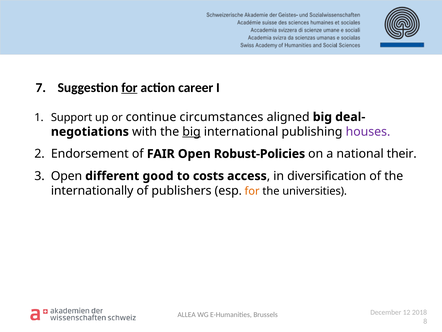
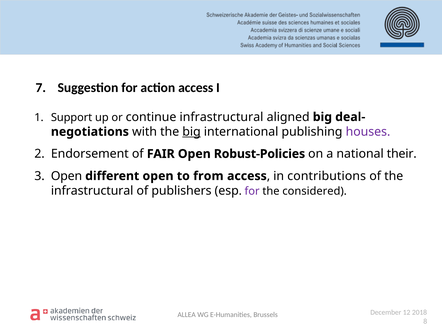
for underline: present -> none (129, 87)
action career: career -> access (196, 87)
continue circumstances: circumstances -> infrastructural (221, 117)
different good: good -> open (158, 176)
costs: costs -> from (208, 176)
diversification: diversification -> contributions (327, 176)
internationally: internationally -> infrastructural (92, 190)
for colour: orange -> purple (252, 191)
universities: universities -> considered (315, 191)
